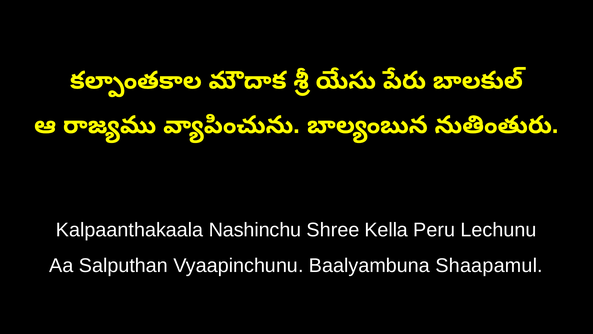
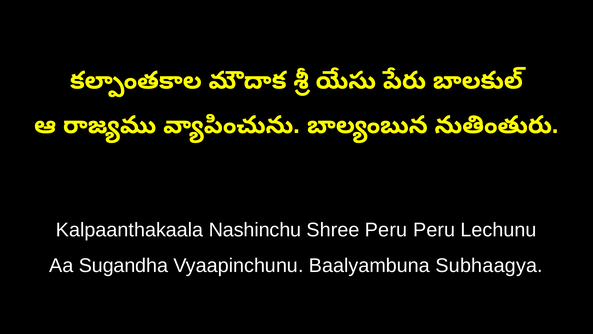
Shree Kella: Kella -> Peru (386, 230)
Salputhan: Salputhan -> Sugandha (123, 265)
Shaapamul: Shaapamul -> Subhaagya (489, 265)
